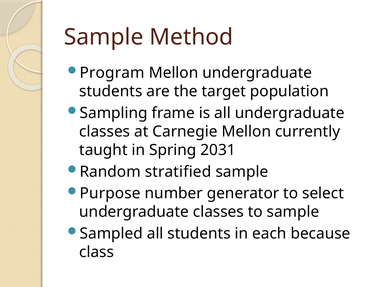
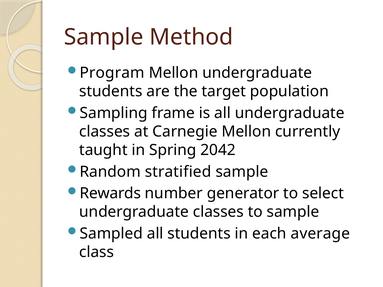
2031: 2031 -> 2042 (218, 150)
Purpose: Purpose -> Rewards (110, 194)
because: because -> average (320, 234)
